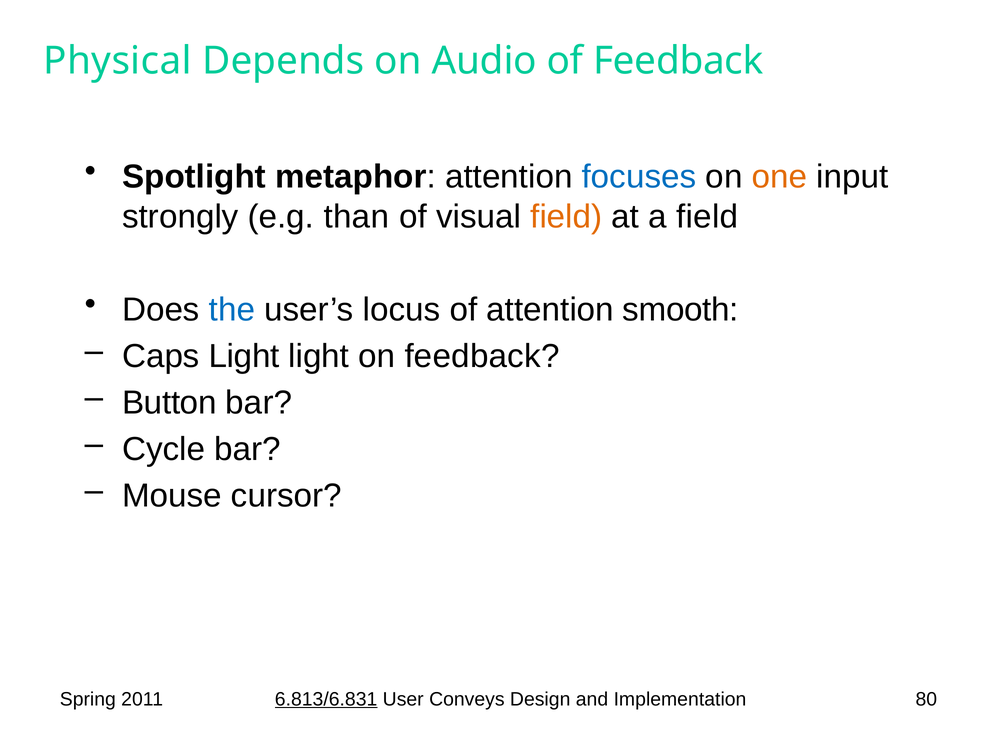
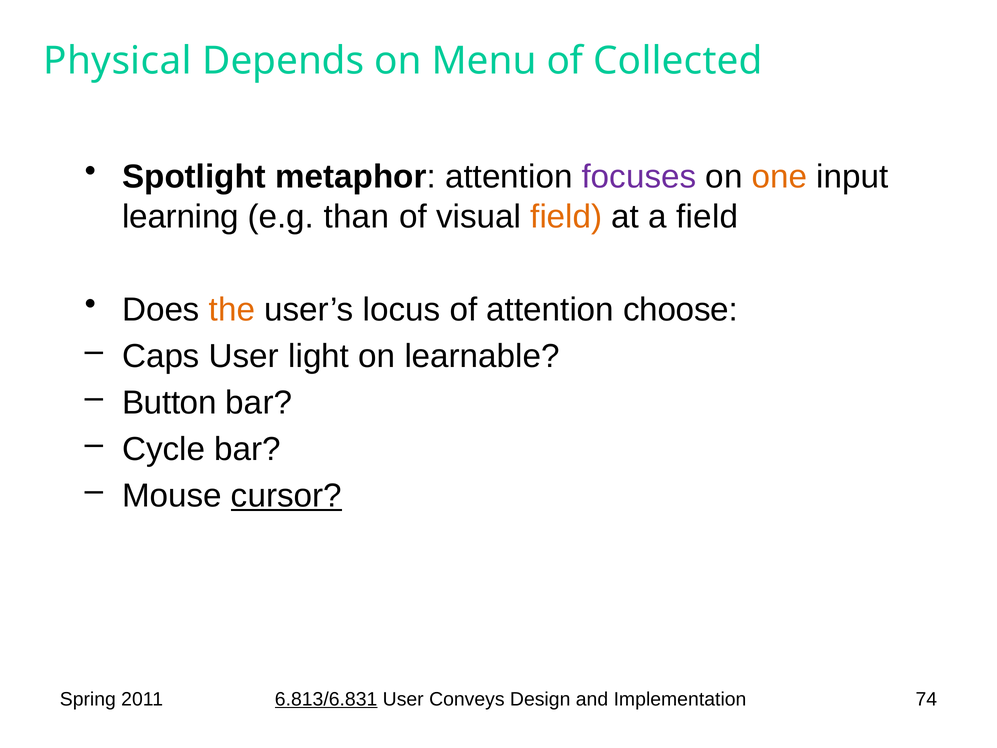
Audio: Audio -> Menu (484, 61)
of Feedback: Feedback -> Collected (678, 61)
focuses colour: blue -> purple (639, 177)
strongly: strongly -> learning (180, 217)
the colour: blue -> orange (232, 310)
smooth: smooth -> choose (680, 310)
Caps Light: Light -> User (244, 356)
on feedback: feedback -> learnable (482, 356)
cursor underline: none -> present (286, 496)
80: 80 -> 74 (926, 699)
